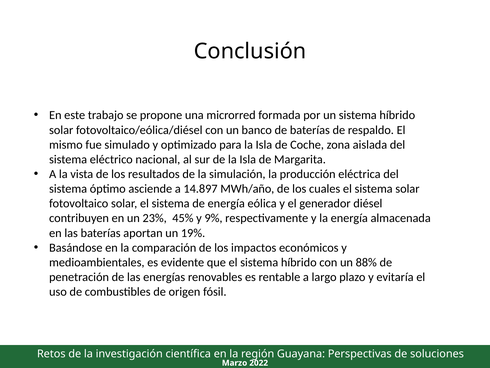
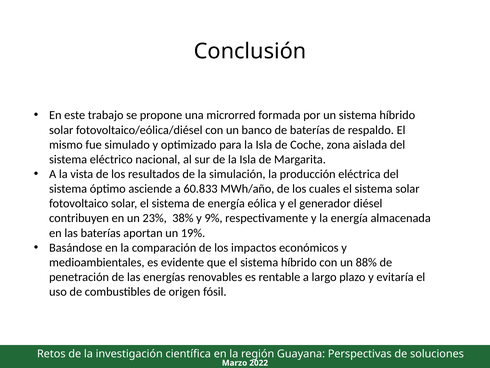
14.897: 14.897 -> 60.833 (201, 189)
45%: 45% -> 38% (183, 218)
